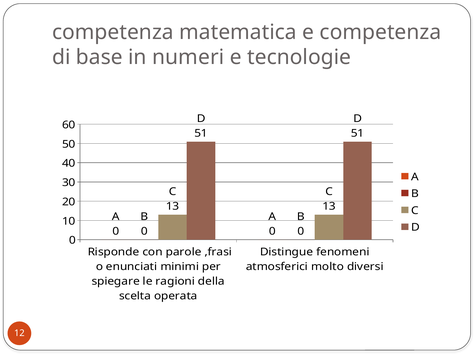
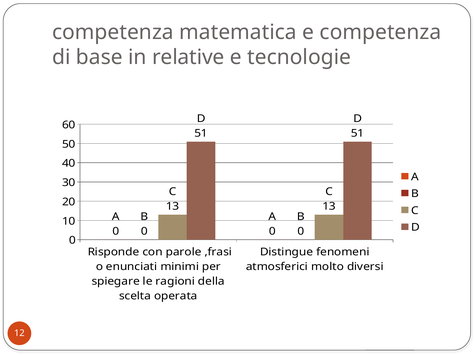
numeri: numeri -> relative (188, 57)
